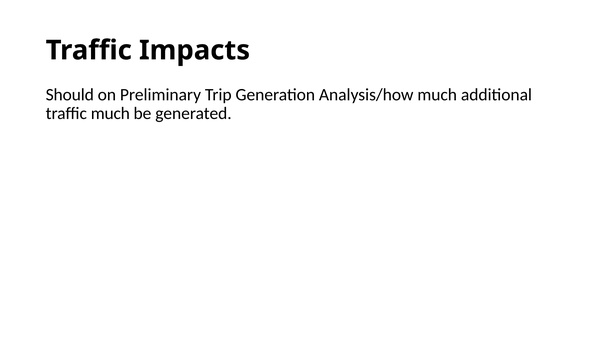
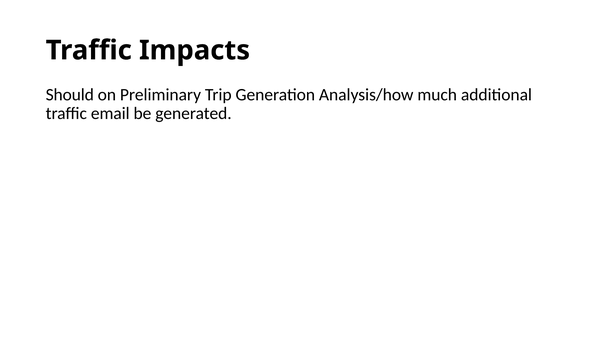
traffic much: much -> email (110, 114)
